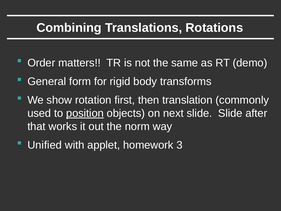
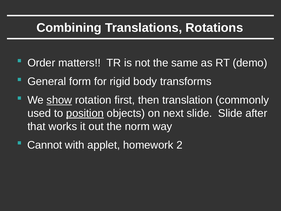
show underline: none -> present (59, 100)
Unified: Unified -> Cannot (45, 145)
3: 3 -> 2 (179, 145)
